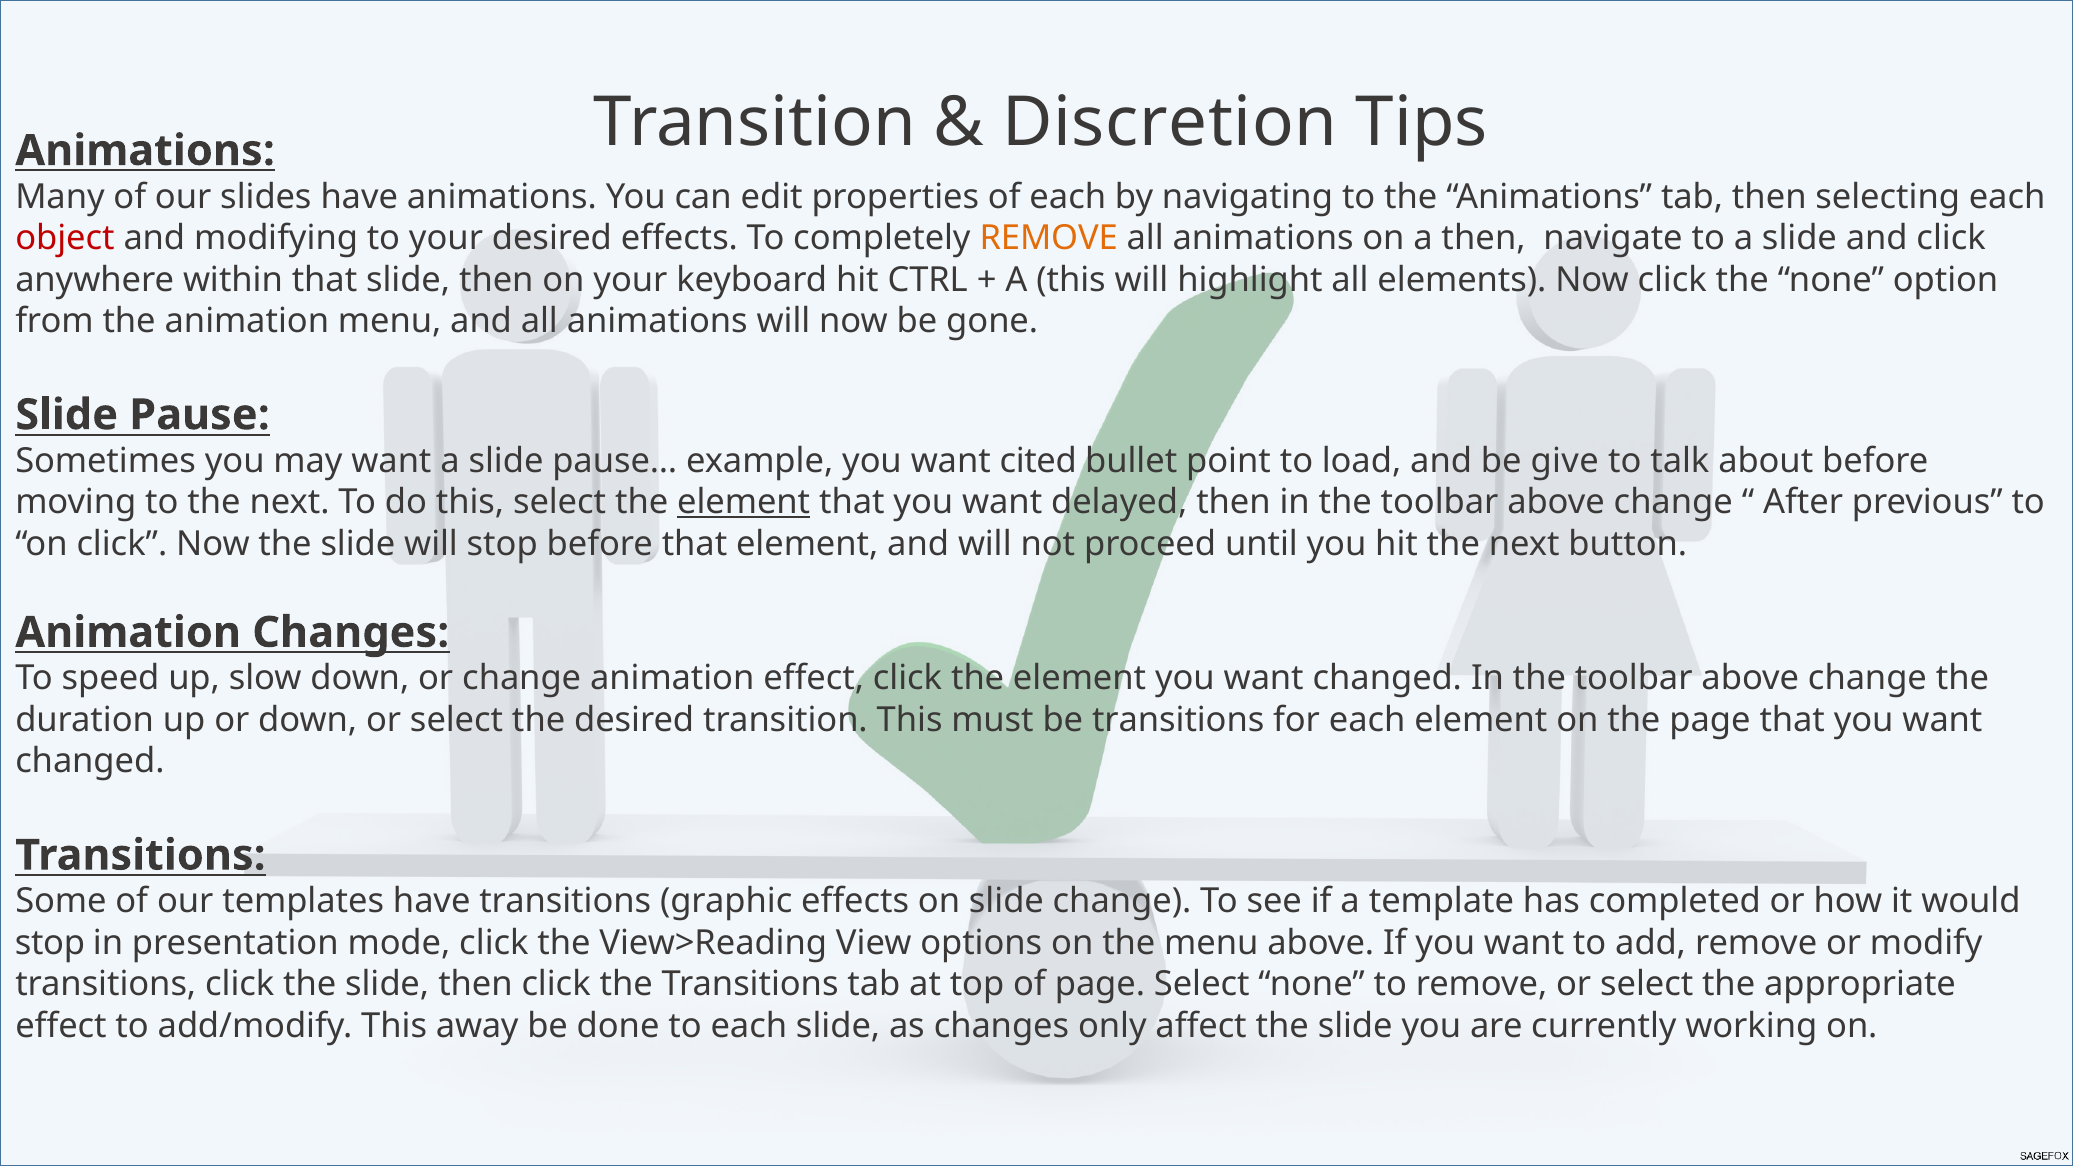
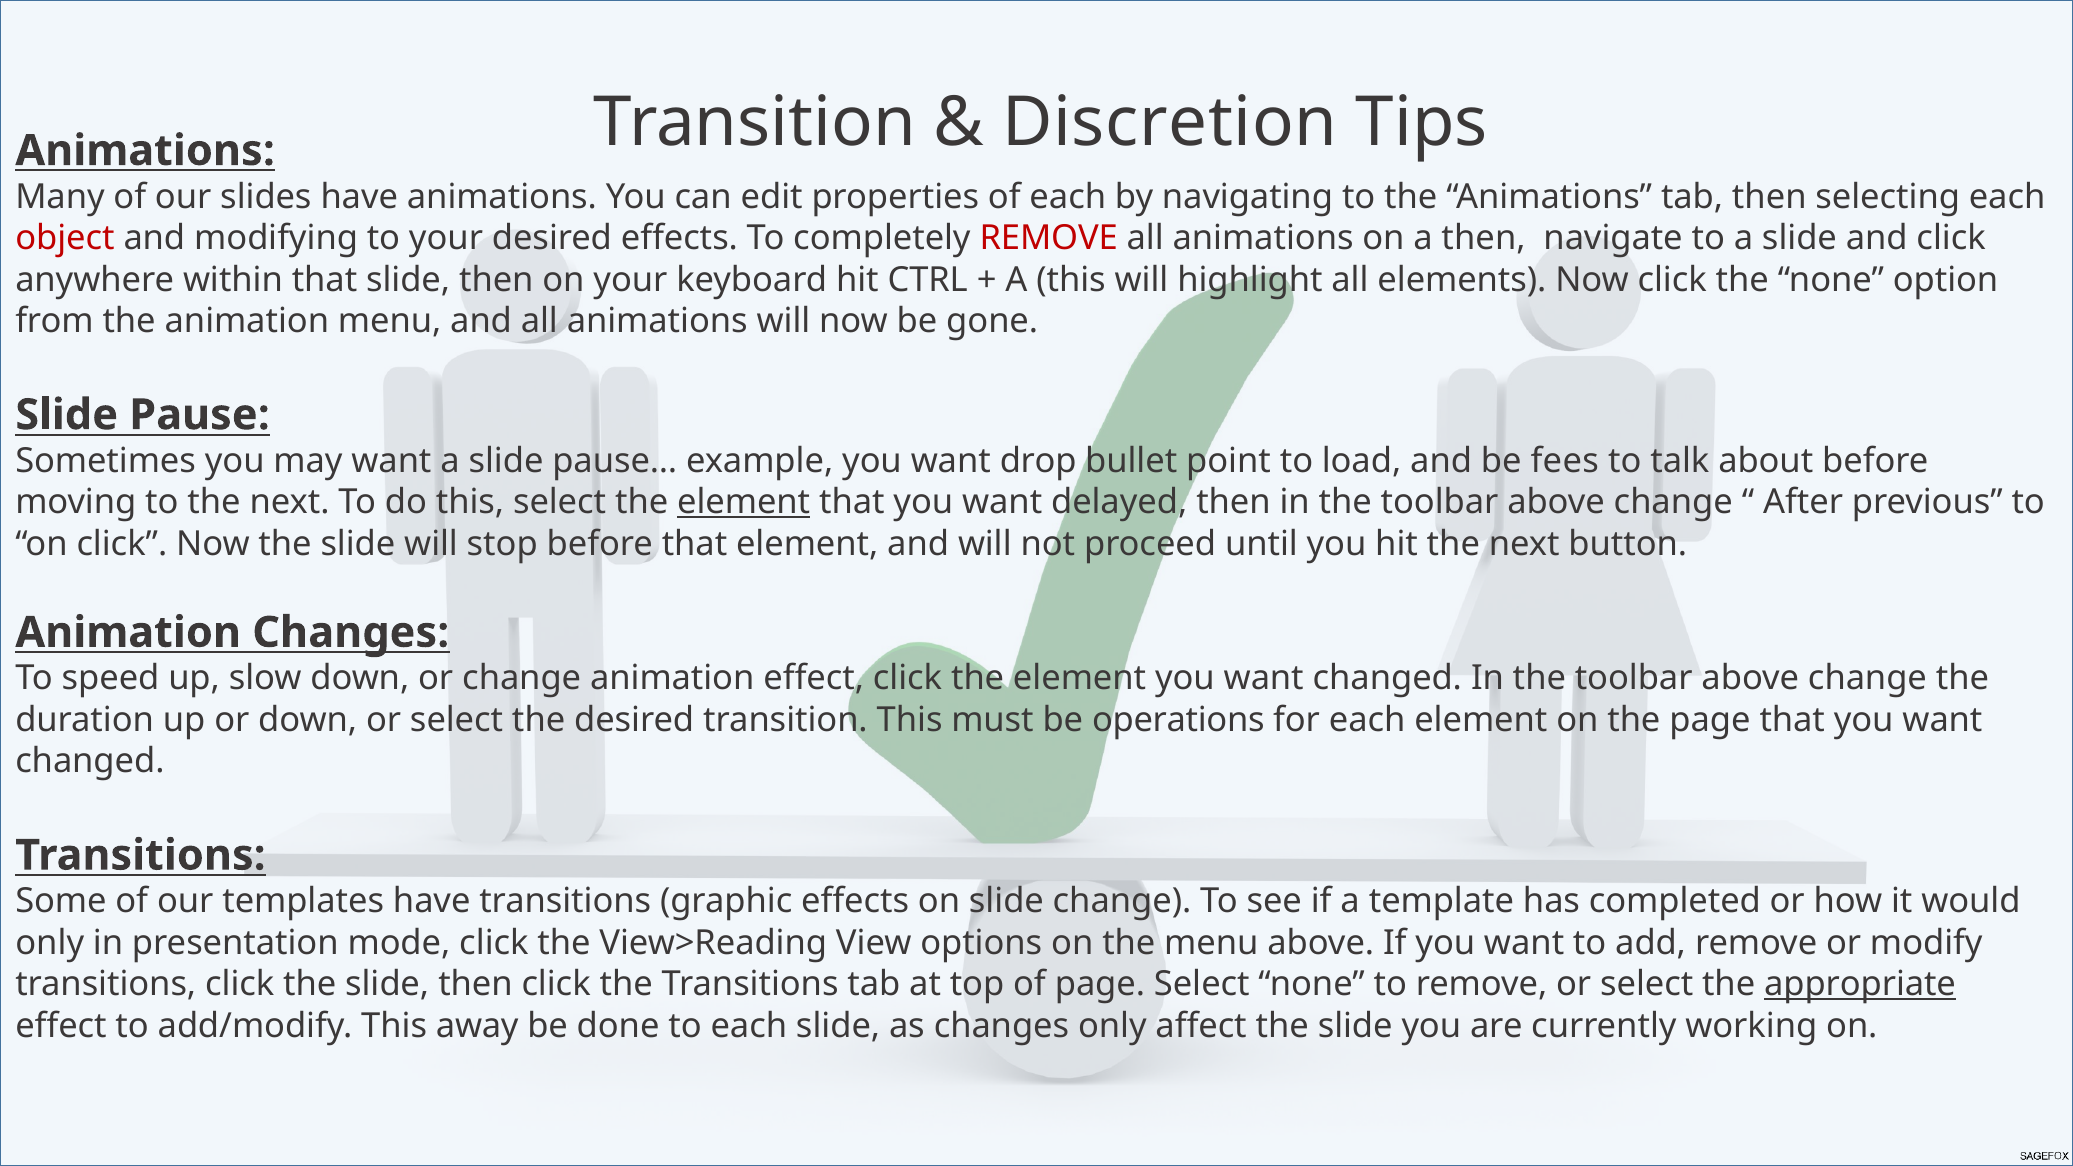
REMOVE colour: orange -> red (1049, 238)
cited: cited -> drop (1038, 461)
give: give -> fees (1565, 461)
be transitions: transitions -> operations (1178, 720)
stop: stop -> only (50, 943)
appropriate underline: none -> present (1860, 984)
